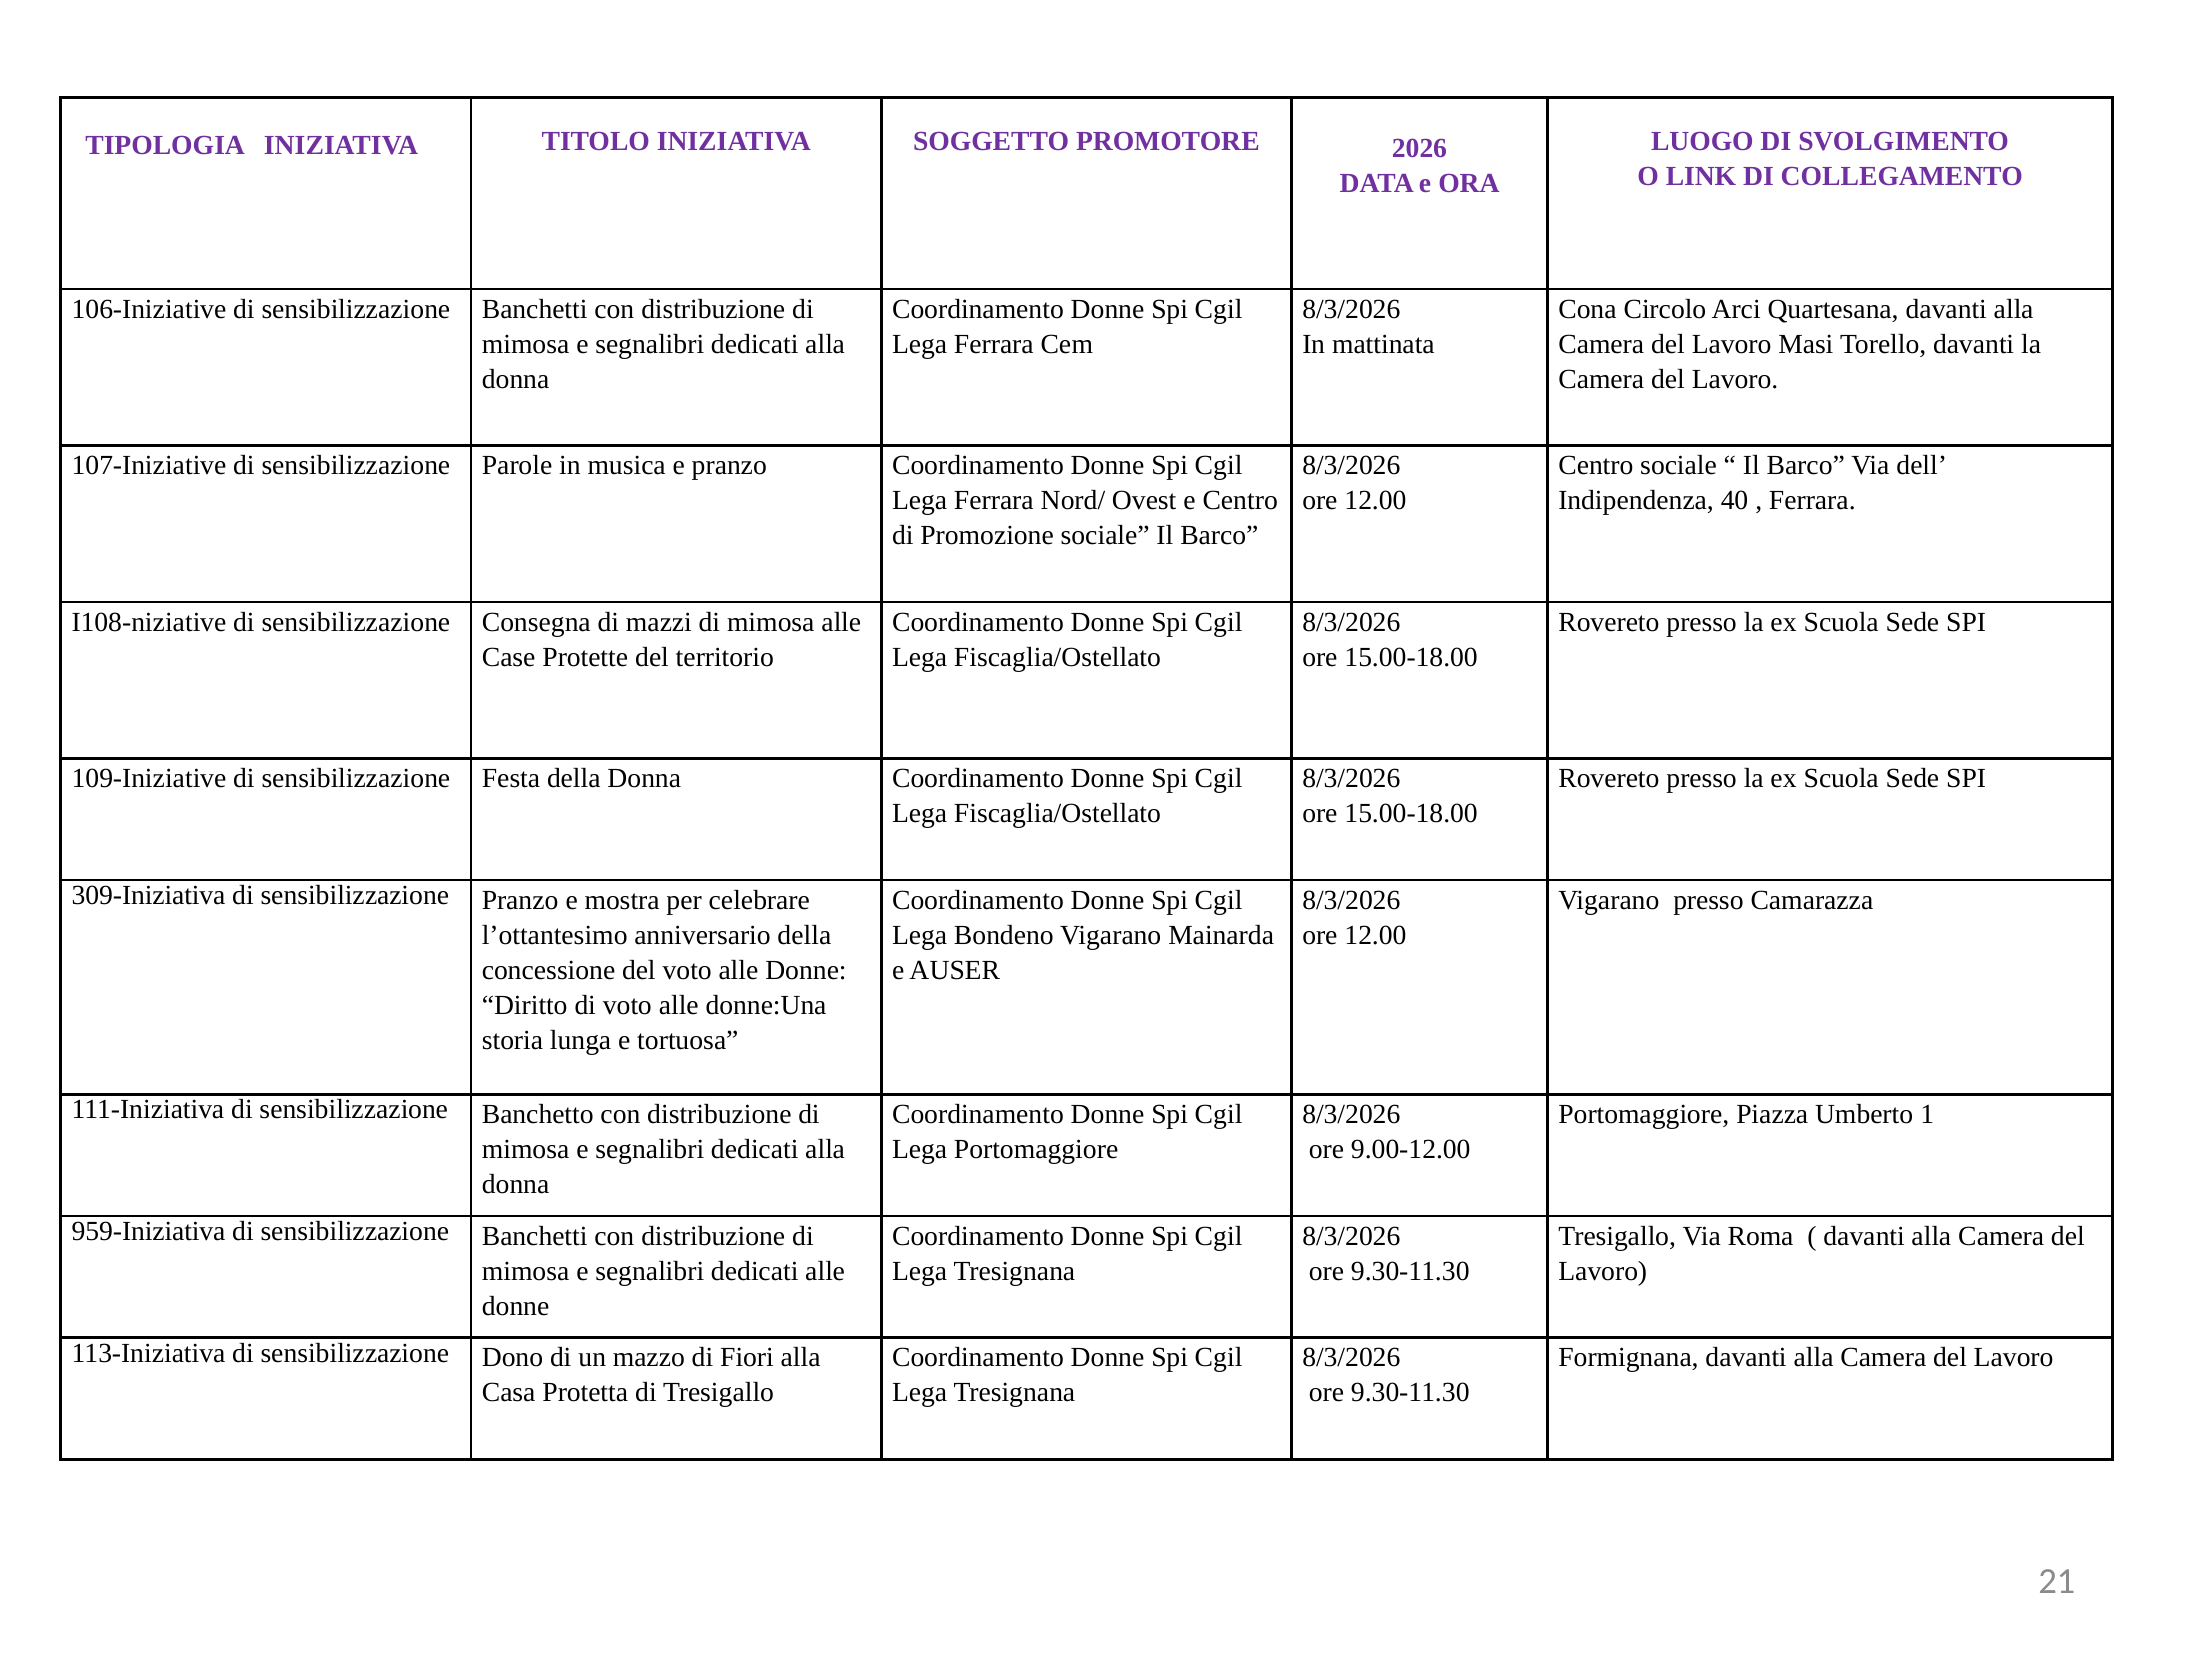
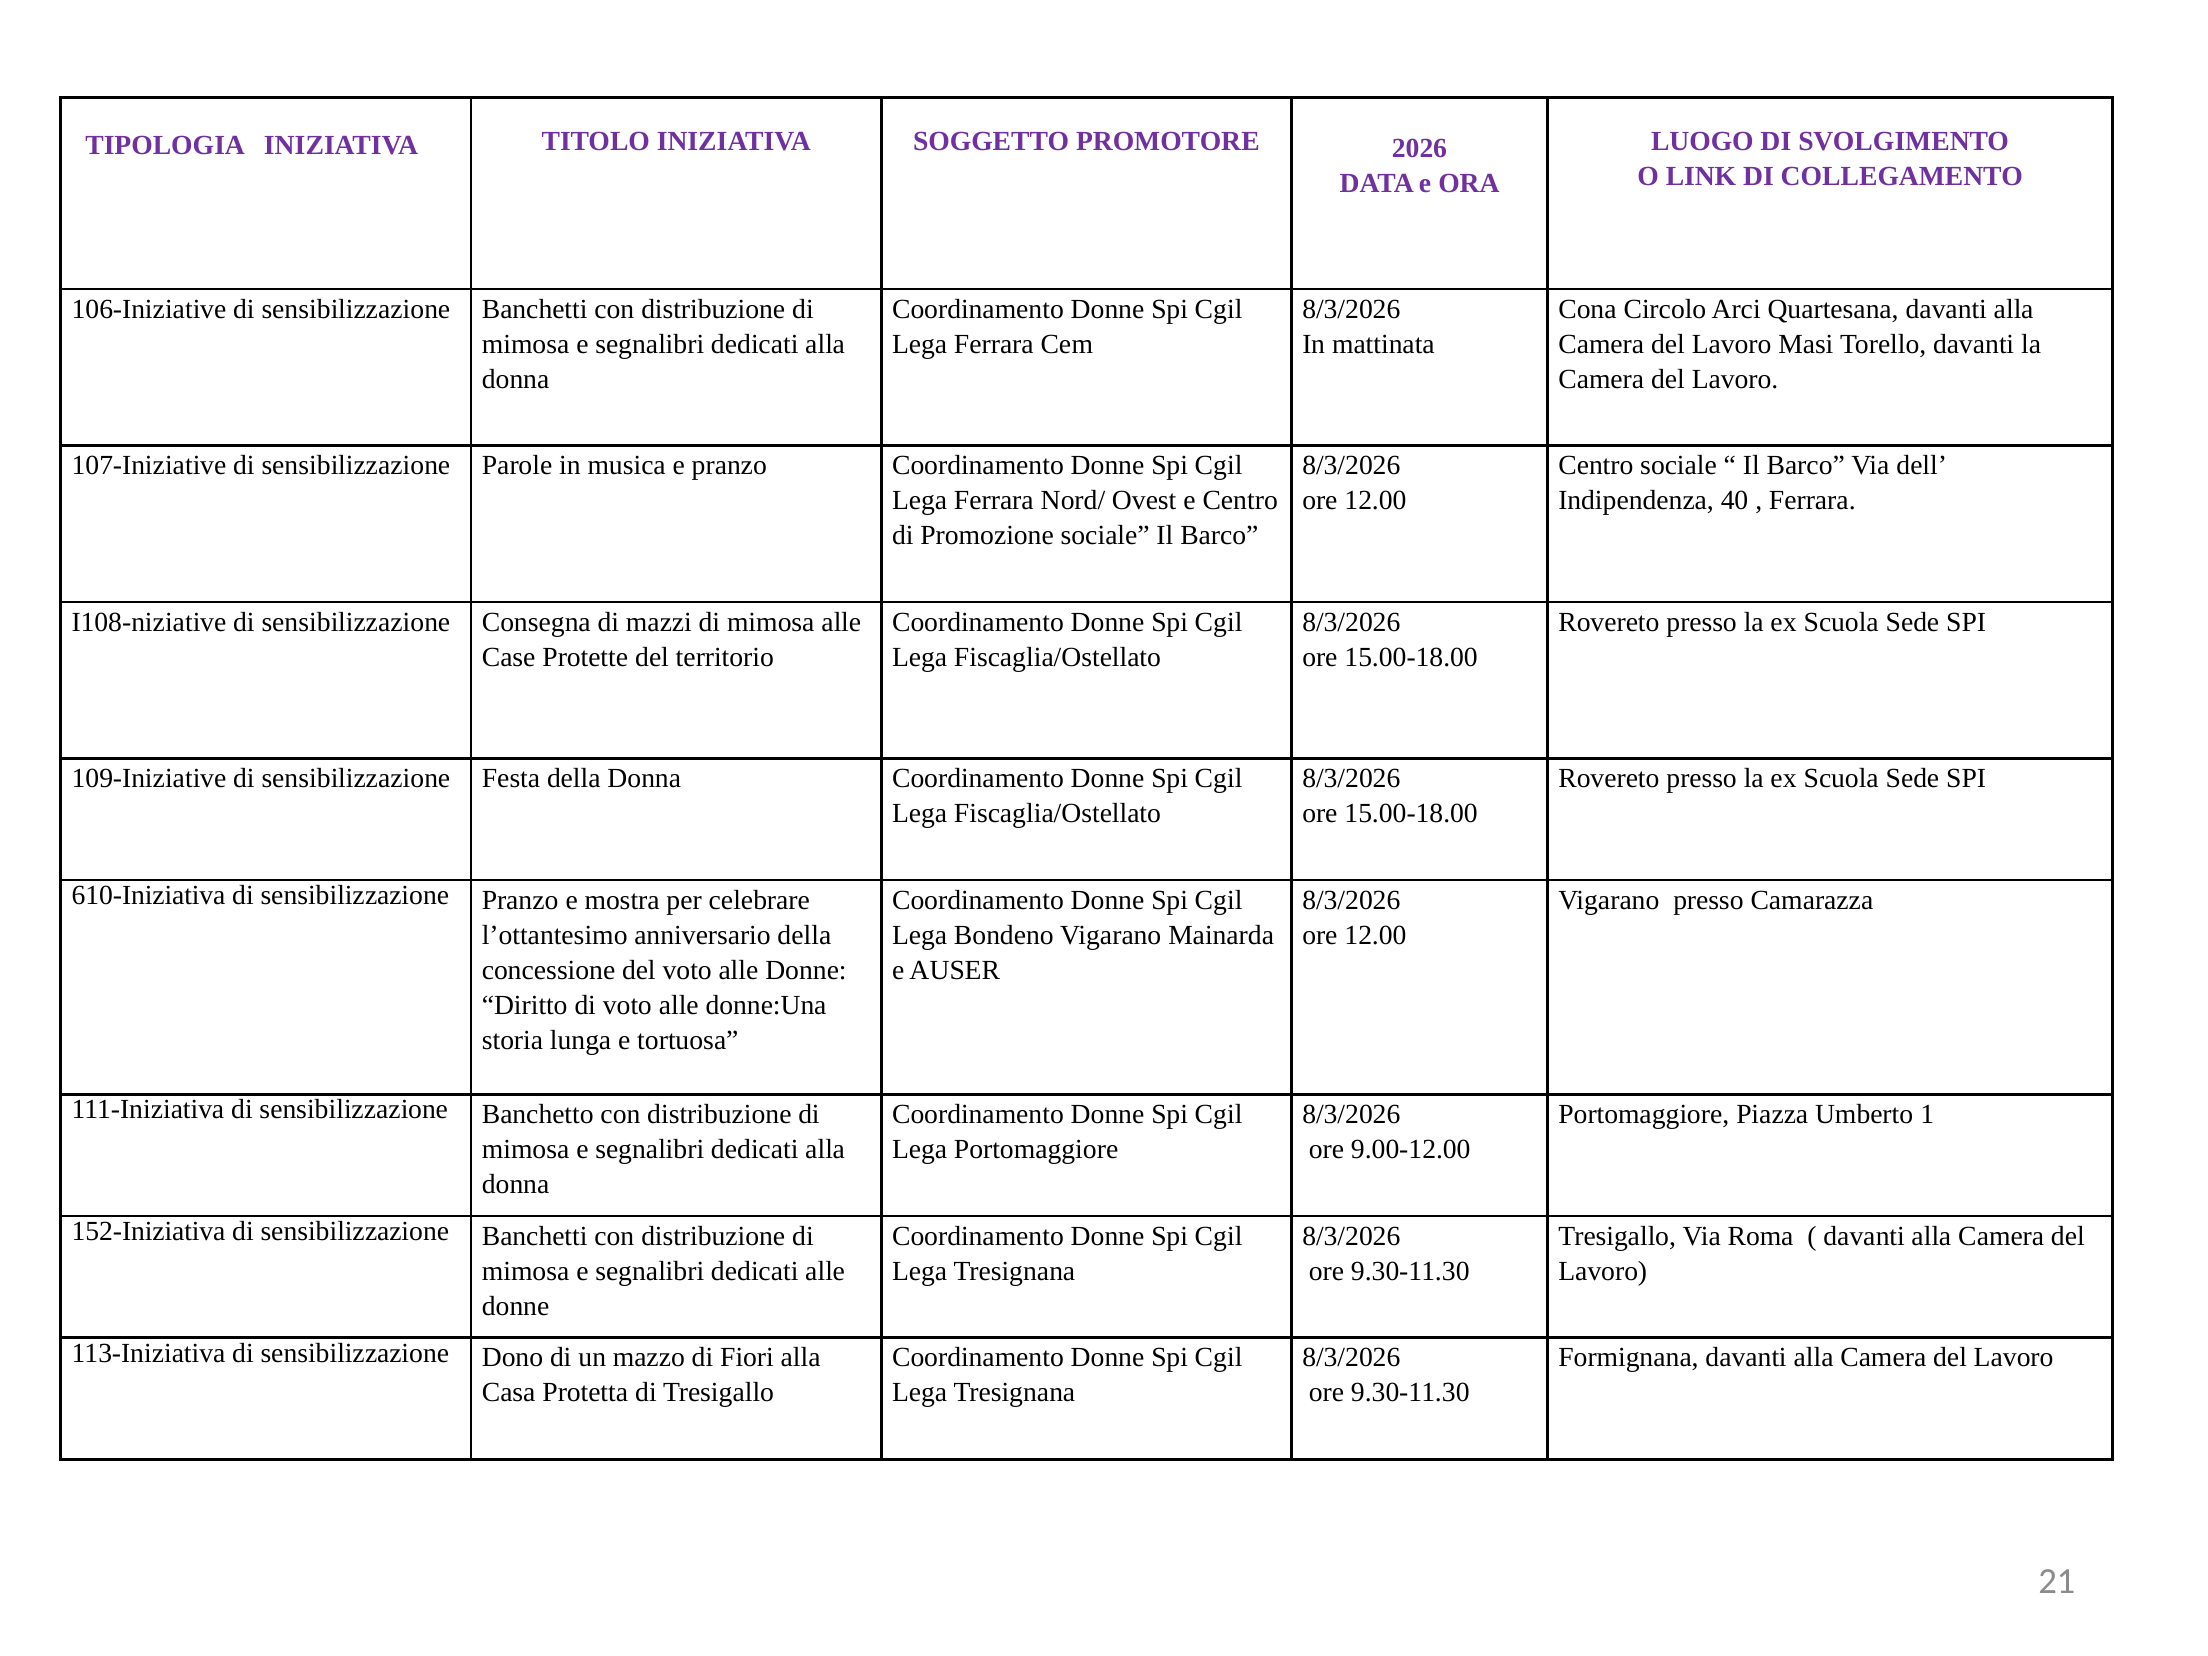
309-Iniziativa: 309-Iniziativa -> 610-Iniziativa (149, 896)
959-Iniziativa: 959-Iniziativa -> 152-Iniziativa (149, 1232)
